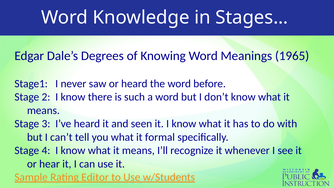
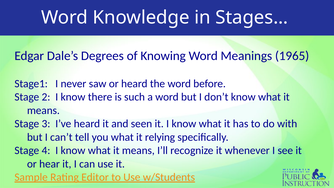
formal: formal -> relying (160, 137)
